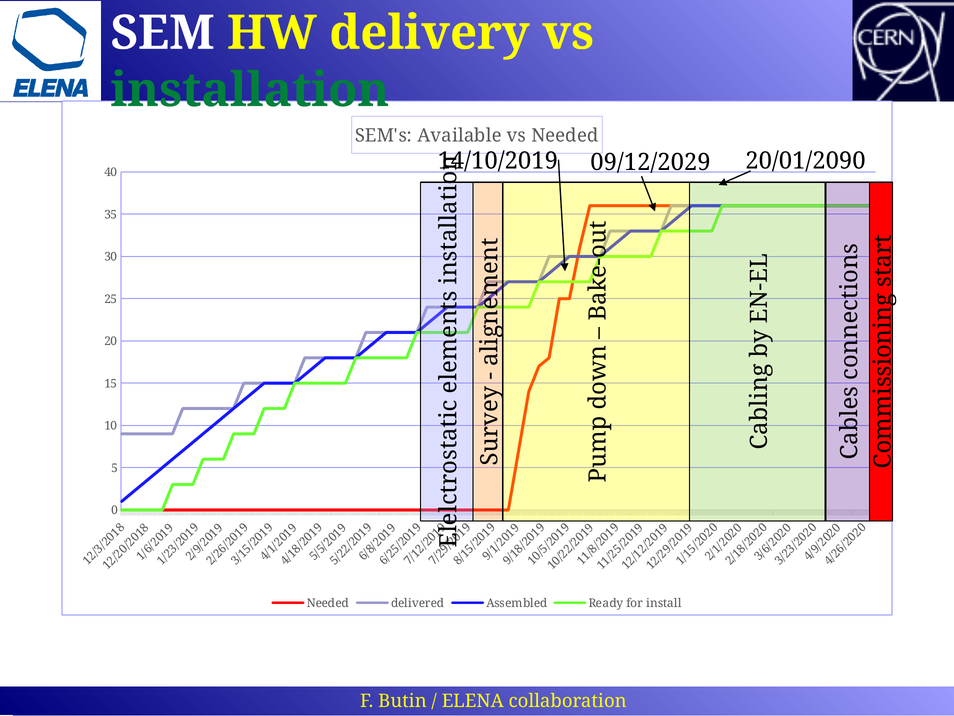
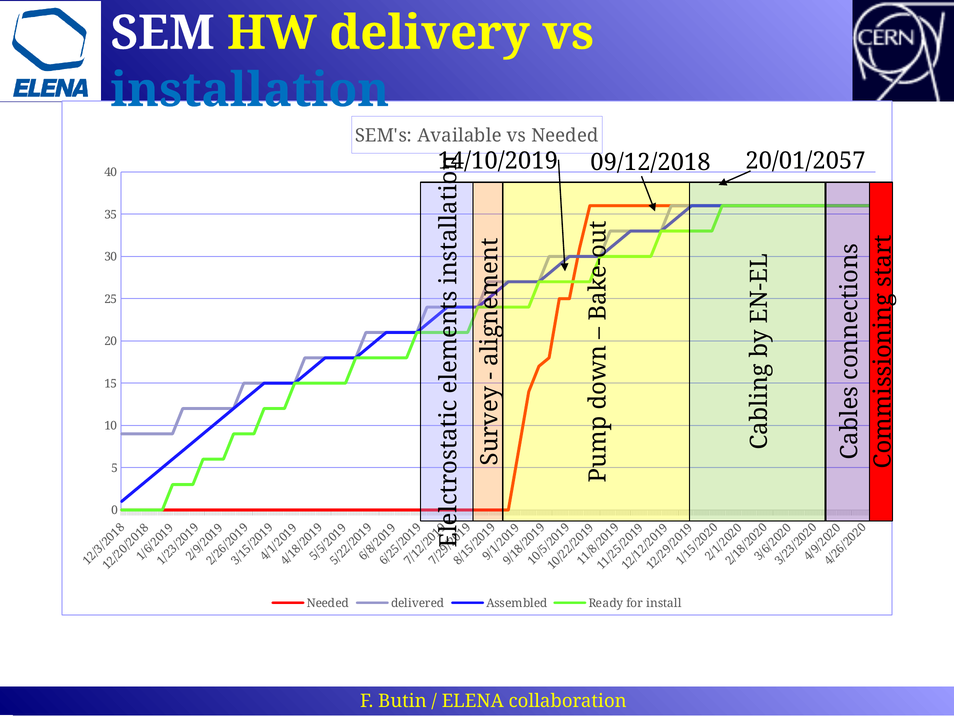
installation colour: green -> blue (250, 90)
09/12/2029: 09/12/2029 -> 09/12/2018 (650, 162)
20/01/2090: 20/01/2090 -> 20/01/2057 (805, 161)
